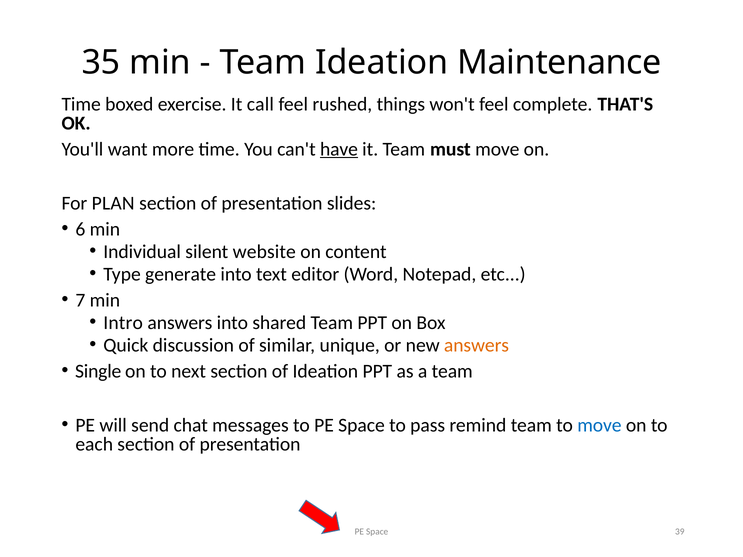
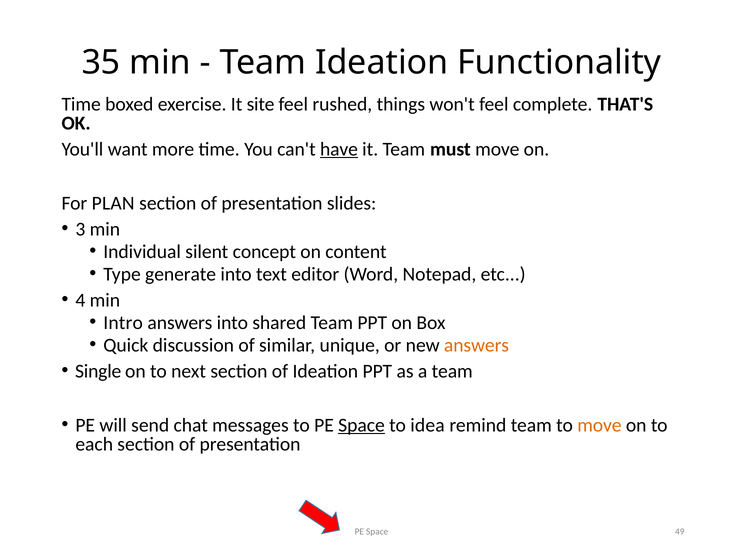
Maintenance: Maintenance -> Functionality (559, 62)
call: call -> site (261, 104)
6: 6 -> 3 (80, 229)
website: website -> concept (264, 252)
7: 7 -> 4 (80, 300)
Space underline: none -> present (361, 425)
pass: pass -> idea (428, 425)
move colour: blue -> orange (599, 425)
39: 39 -> 49 (680, 532)
